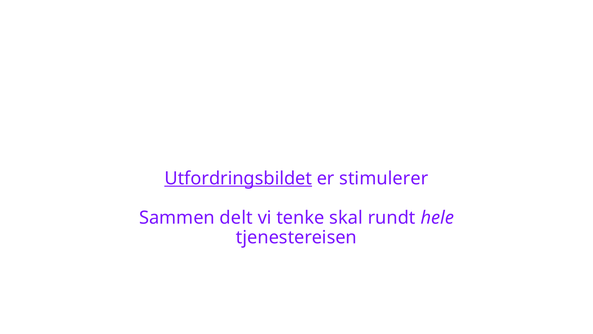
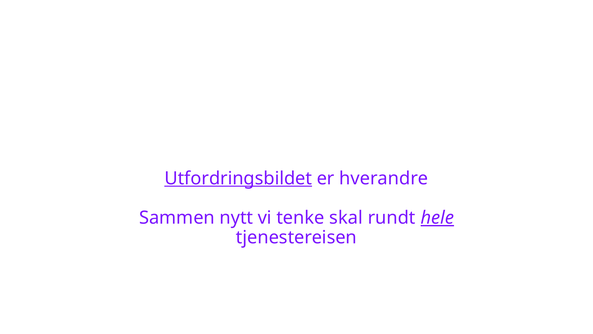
stimulerer: stimulerer -> hverandre (384, 178)
delt: delt -> nytt (236, 218)
hele underline: none -> present (437, 218)
